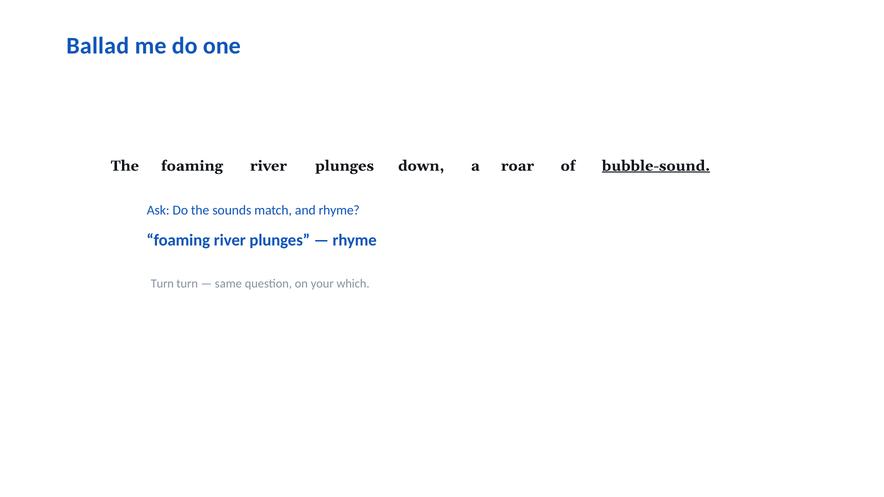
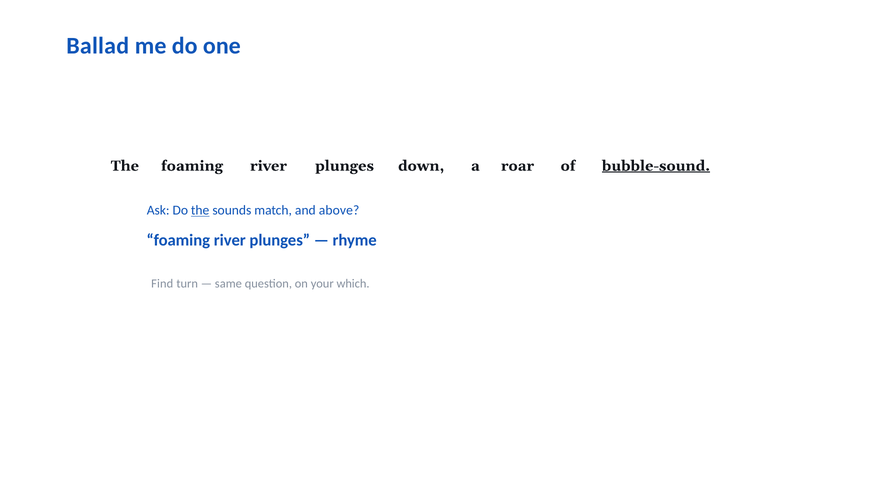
the underline: none -> present (200, 211)
and rhyme: rhyme -> above (339, 211)
Turn: Turn -> Find (162, 284)
